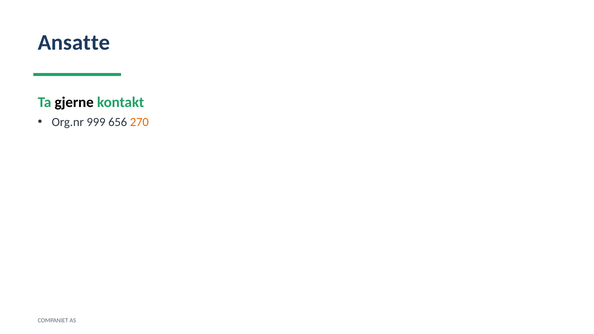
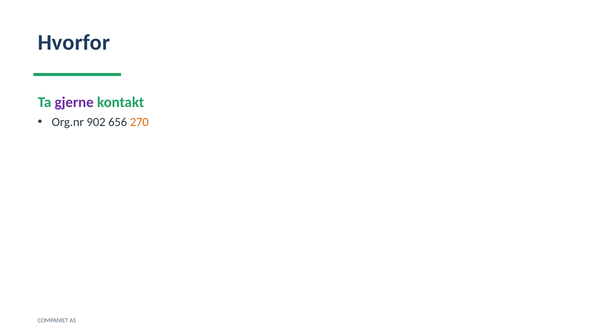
Ansatte: Ansatte -> Hvorfor (74, 42)
gjerne colour: black -> purple (74, 102)
999: 999 -> 902 (96, 122)
